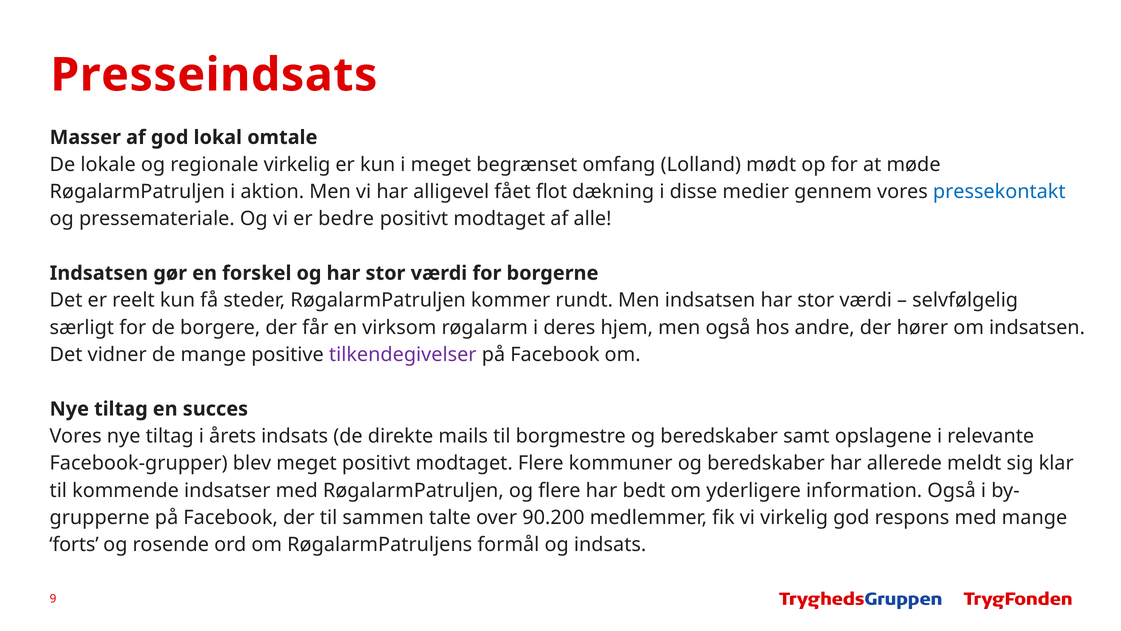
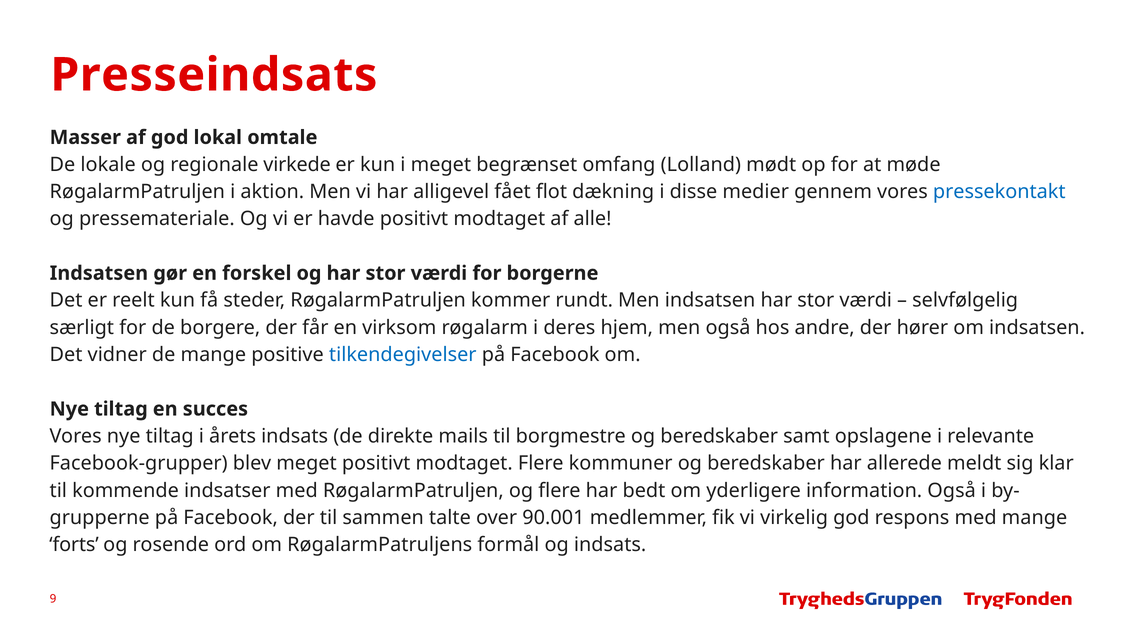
regionale virkelig: virkelig -> virkede (297, 164)
bedre: bedre -> havde (346, 219)
tilkendegivelser colour: purple -> blue (403, 354)
90.200: 90.200 -> 90.001 (553, 517)
